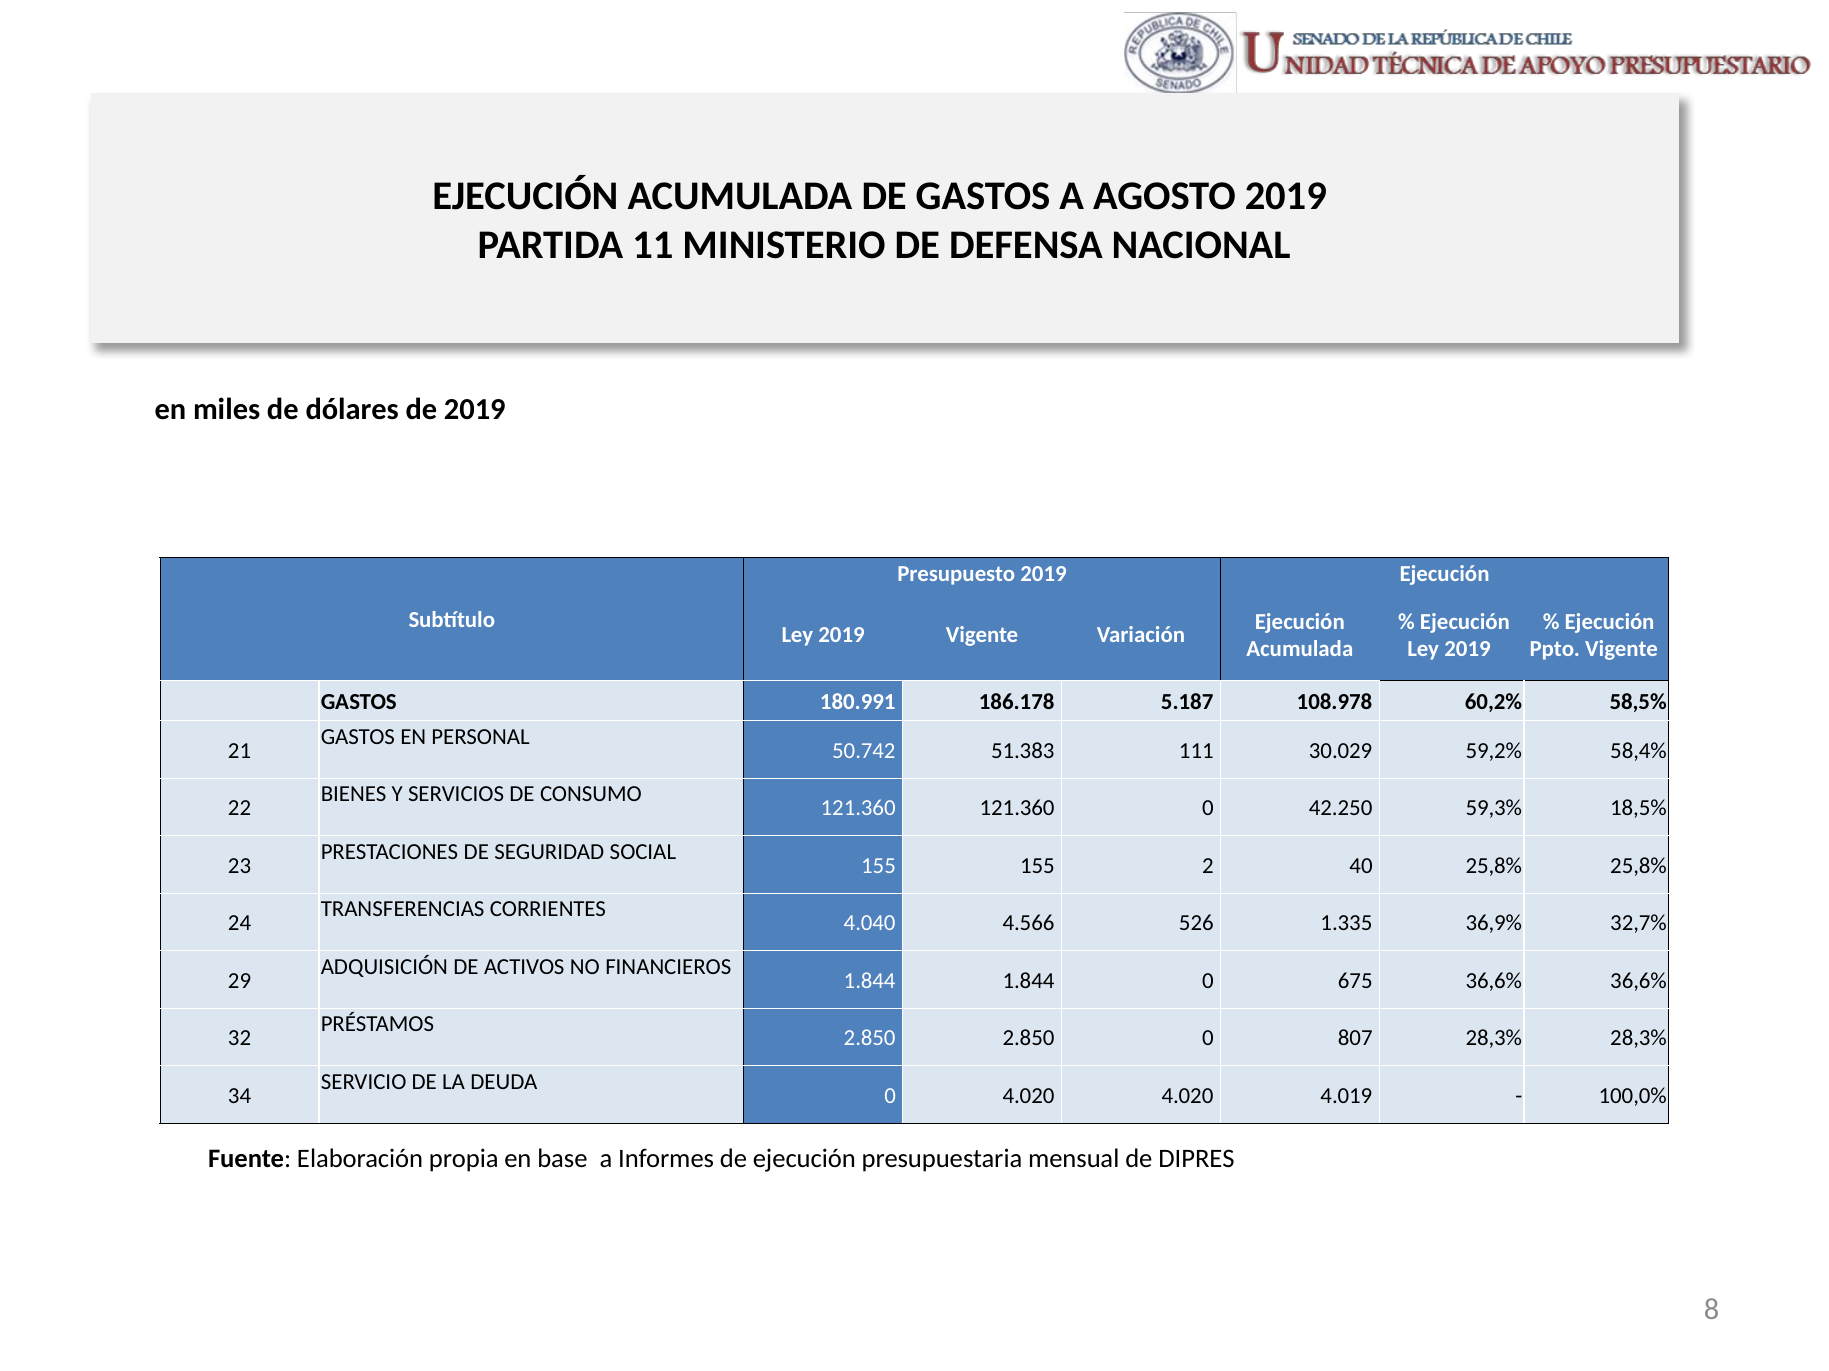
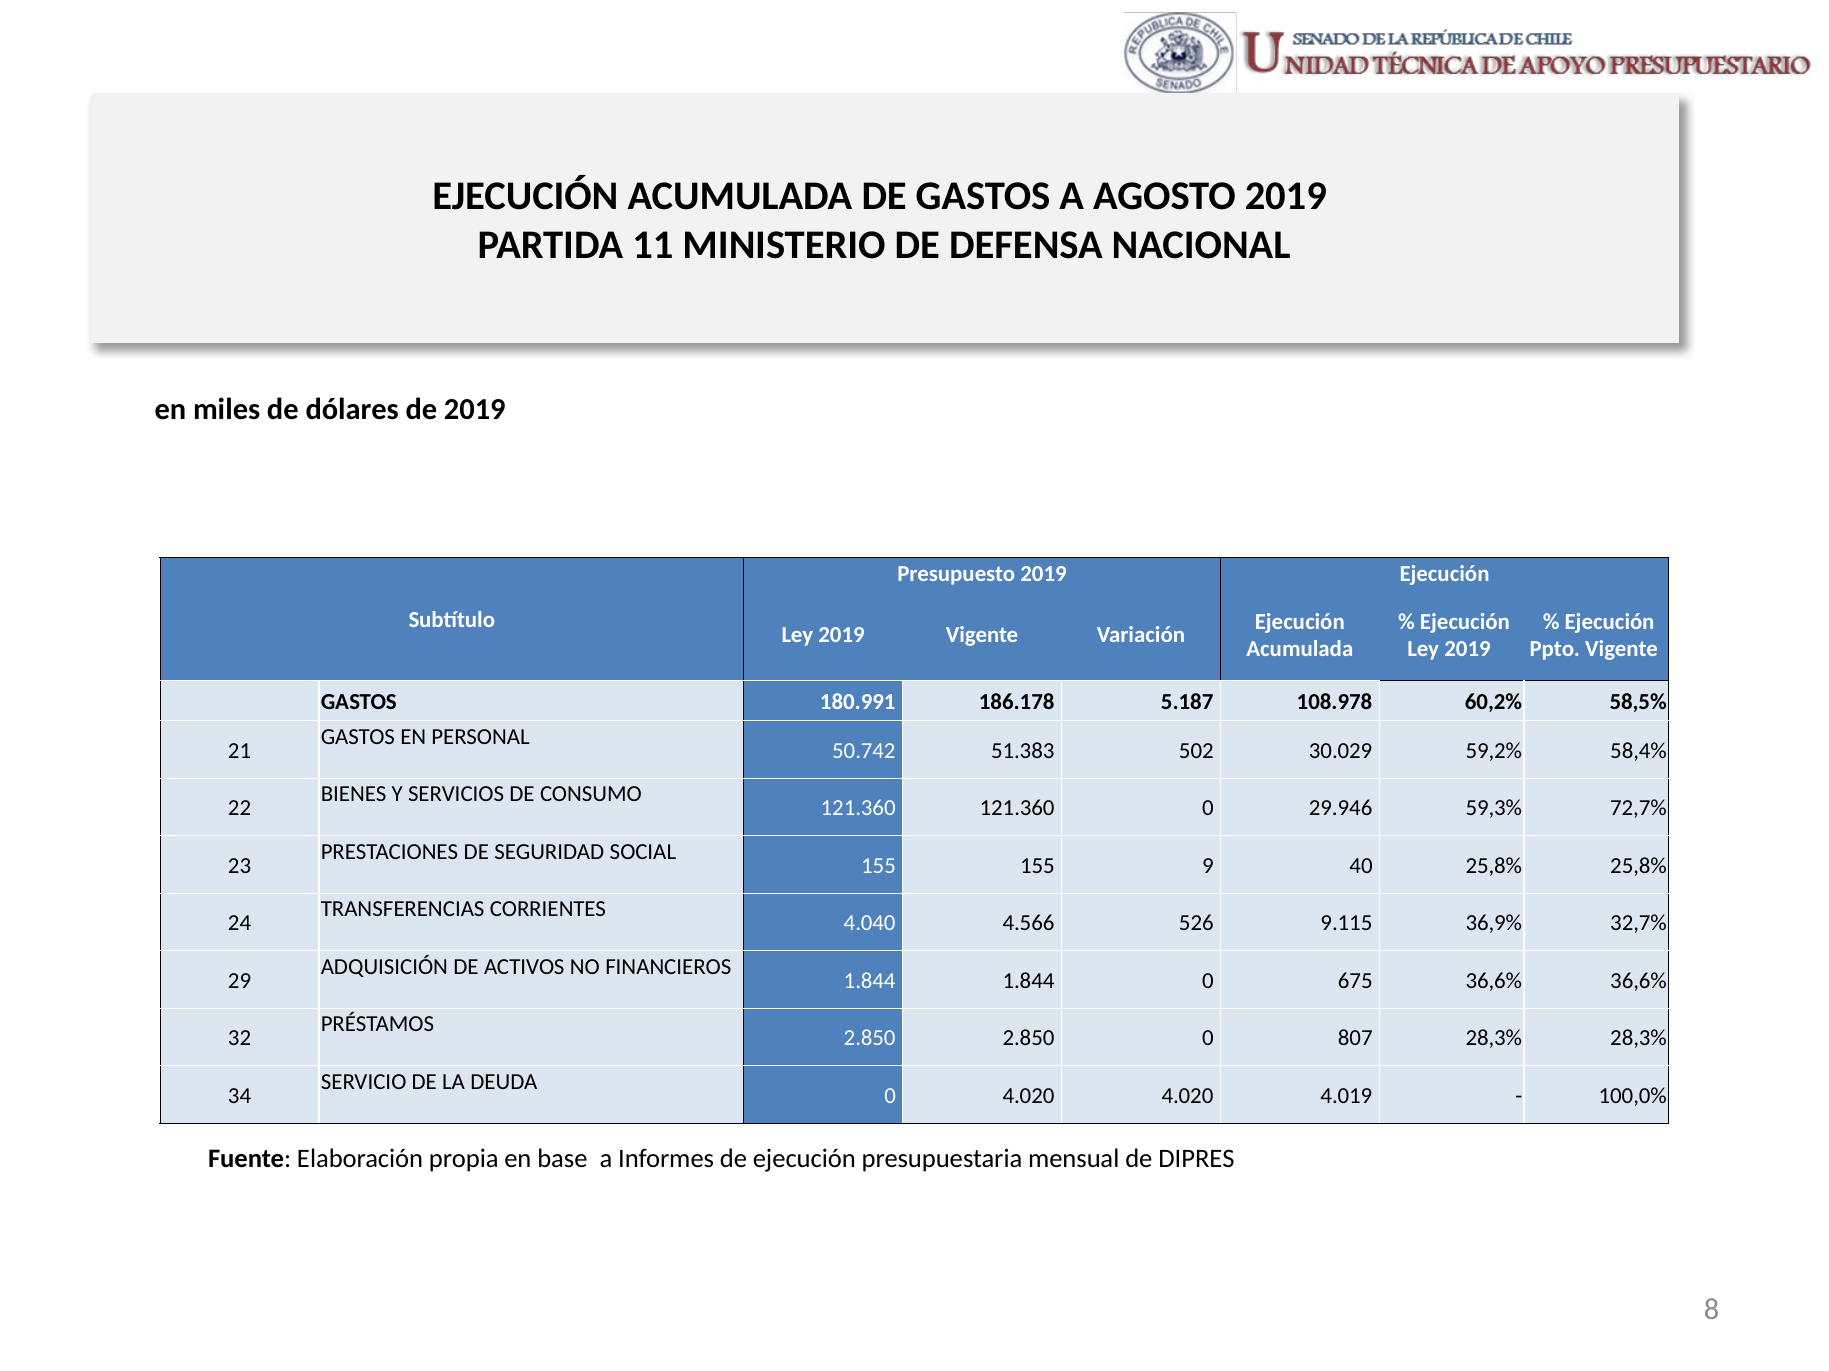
111: 111 -> 502 (1196, 751)
42.250: 42.250 -> 29.946 (1341, 809)
18,5%: 18,5% -> 72,7% (1638, 809)
2: 2 -> 9 (1208, 866)
1.335: 1.335 -> 9.115 (1346, 924)
